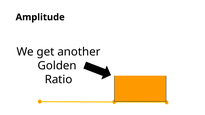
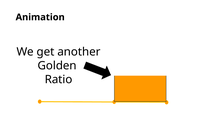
Amplitude: Amplitude -> Animation (40, 17)
